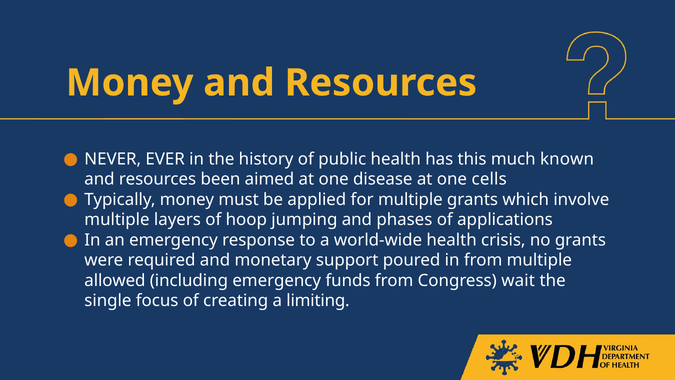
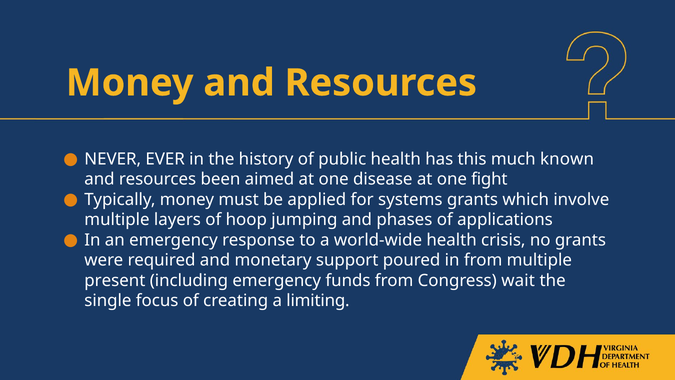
cells: cells -> fight (489, 179)
for multiple: multiple -> systems (410, 199)
allowed: allowed -> present (115, 280)
